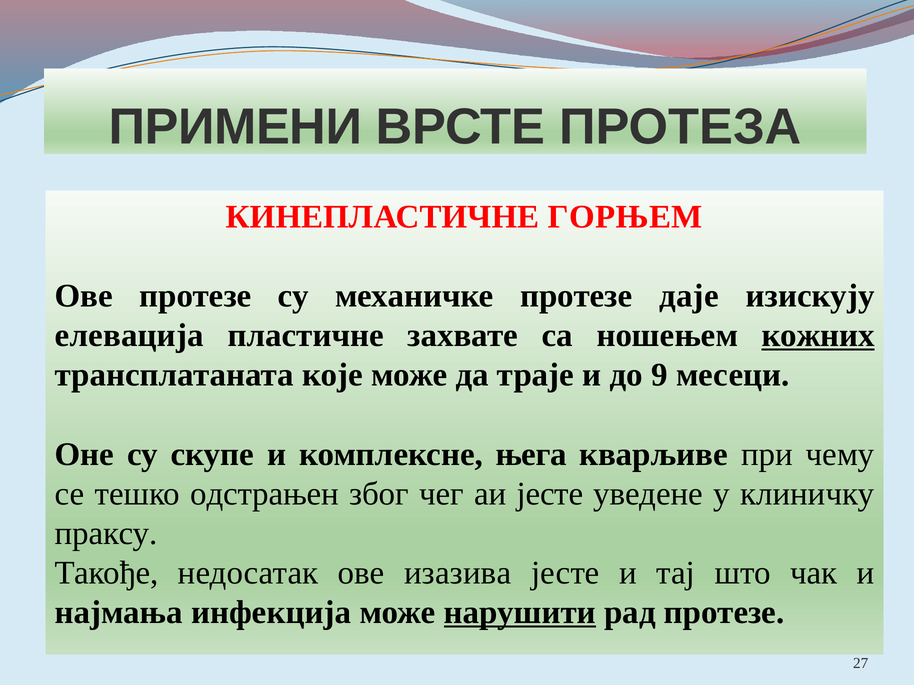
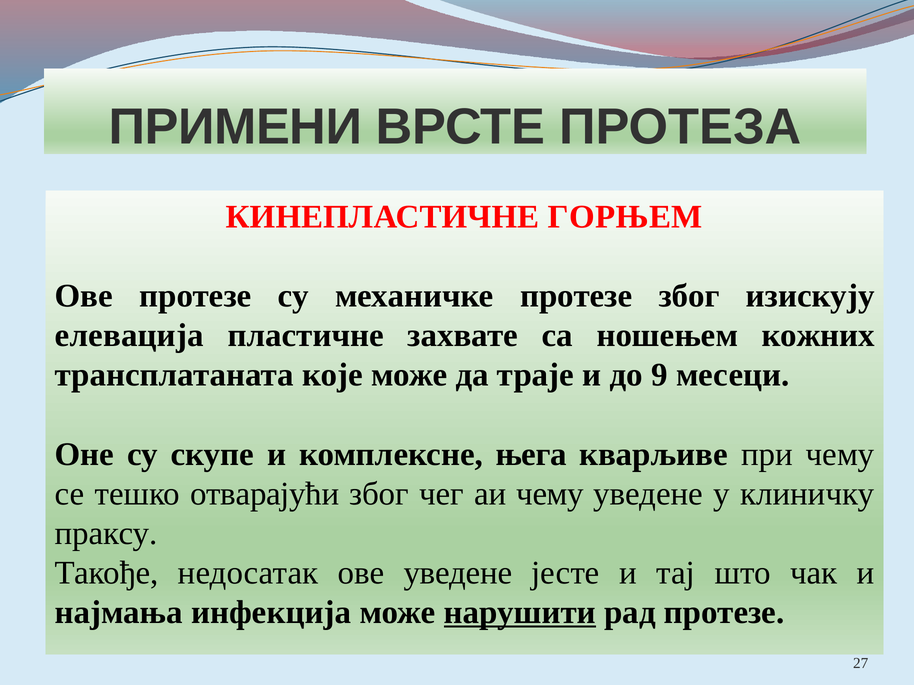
протезе даје: даје -> због (689, 296)
кожних underline: present -> none (818, 336)
одстрањен: одстрањен -> отварајући (265, 494)
аи јесте: јесте -> чему (550, 494)
ове изазива: изазива -> уведене (458, 573)
